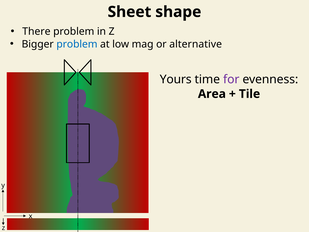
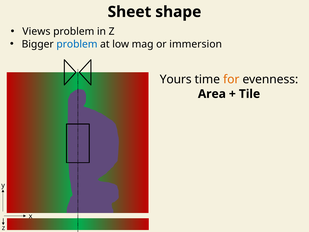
There: There -> Views (36, 32)
alternative: alternative -> immersion (196, 44)
for colour: purple -> orange (231, 79)
